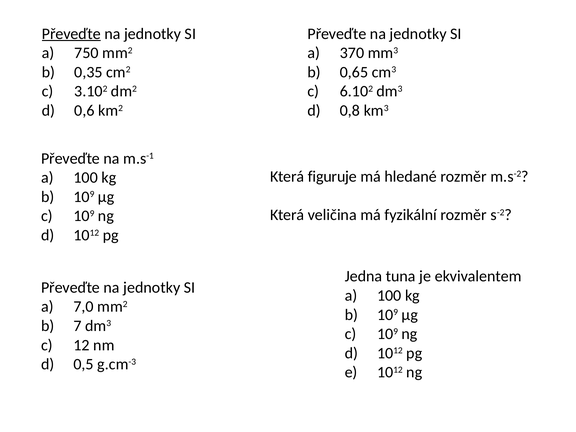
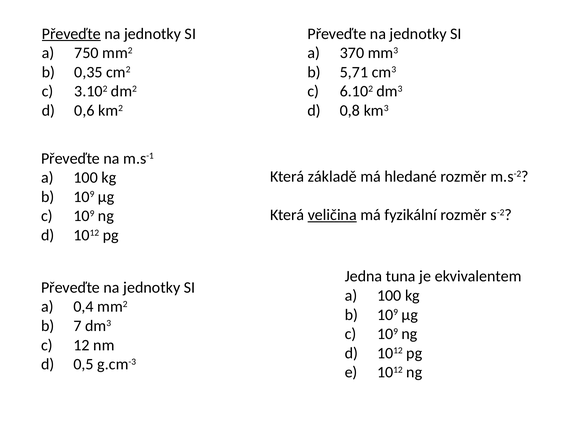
0,65: 0,65 -> 5,71 (354, 72)
figuruje: figuruje -> základě (332, 177)
veličina underline: none -> present (332, 215)
7,0: 7,0 -> 0,4 (84, 307)
